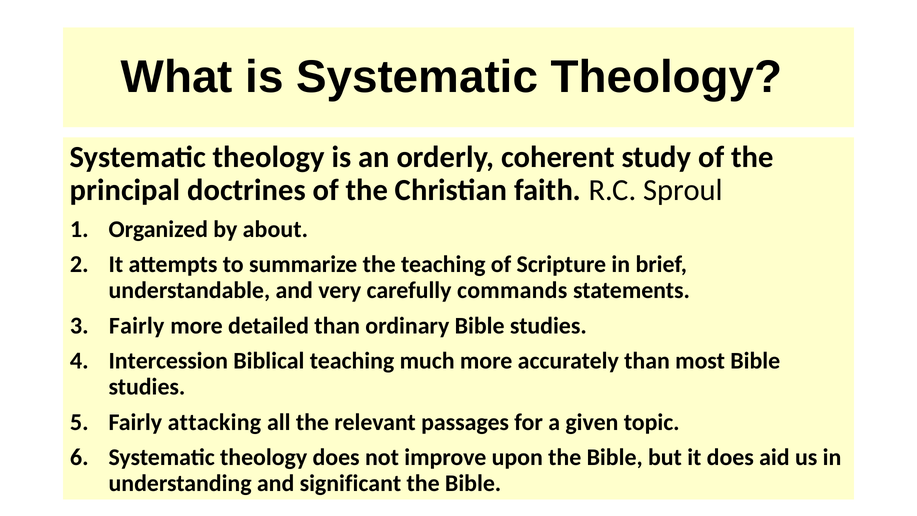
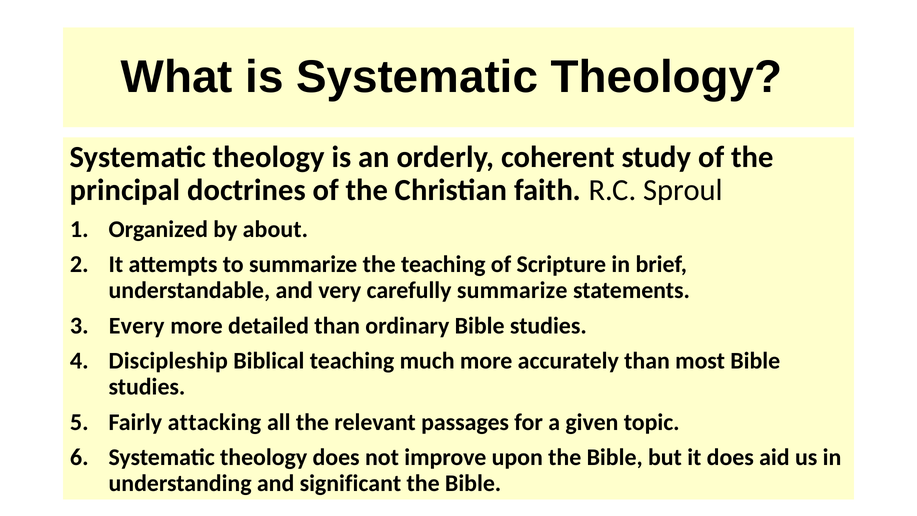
carefully commands: commands -> summarize (512, 290)
Fairly: Fairly -> Every (137, 326)
Intercession: Intercession -> Discipleship (168, 361)
